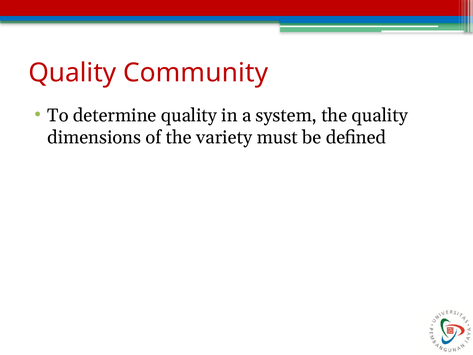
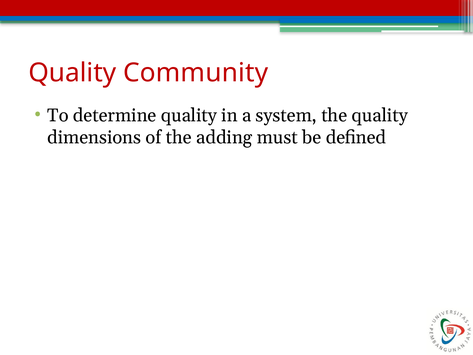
variety: variety -> adding (224, 137)
